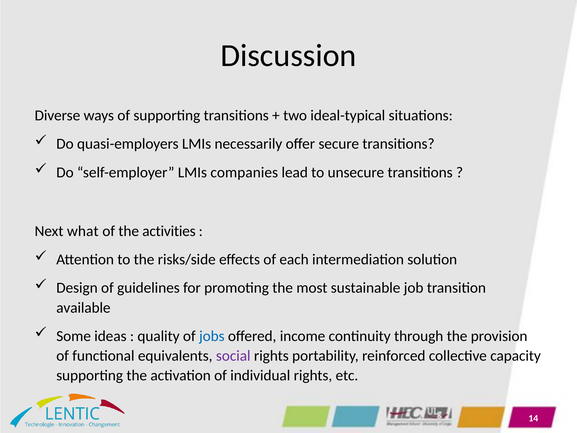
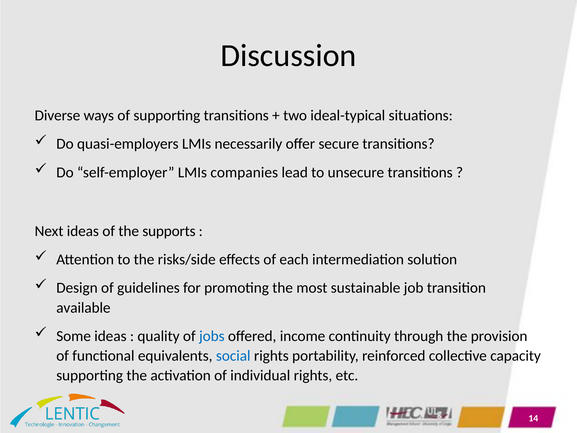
Next what: what -> ideas (83, 231)
activities: activities -> supports (169, 231)
social colour: purple -> blue (233, 356)
